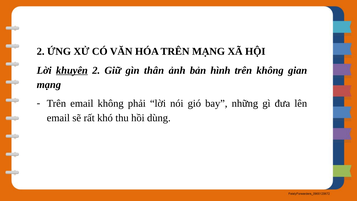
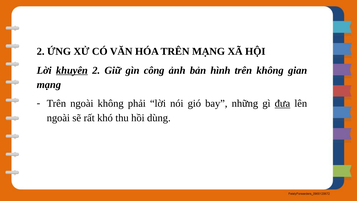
thân: thân -> công (154, 70)
Trên email: email -> ngoài (82, 103)
đưa underline: none -> present (282, 103)
email: email -> ngoài (58, 118)
